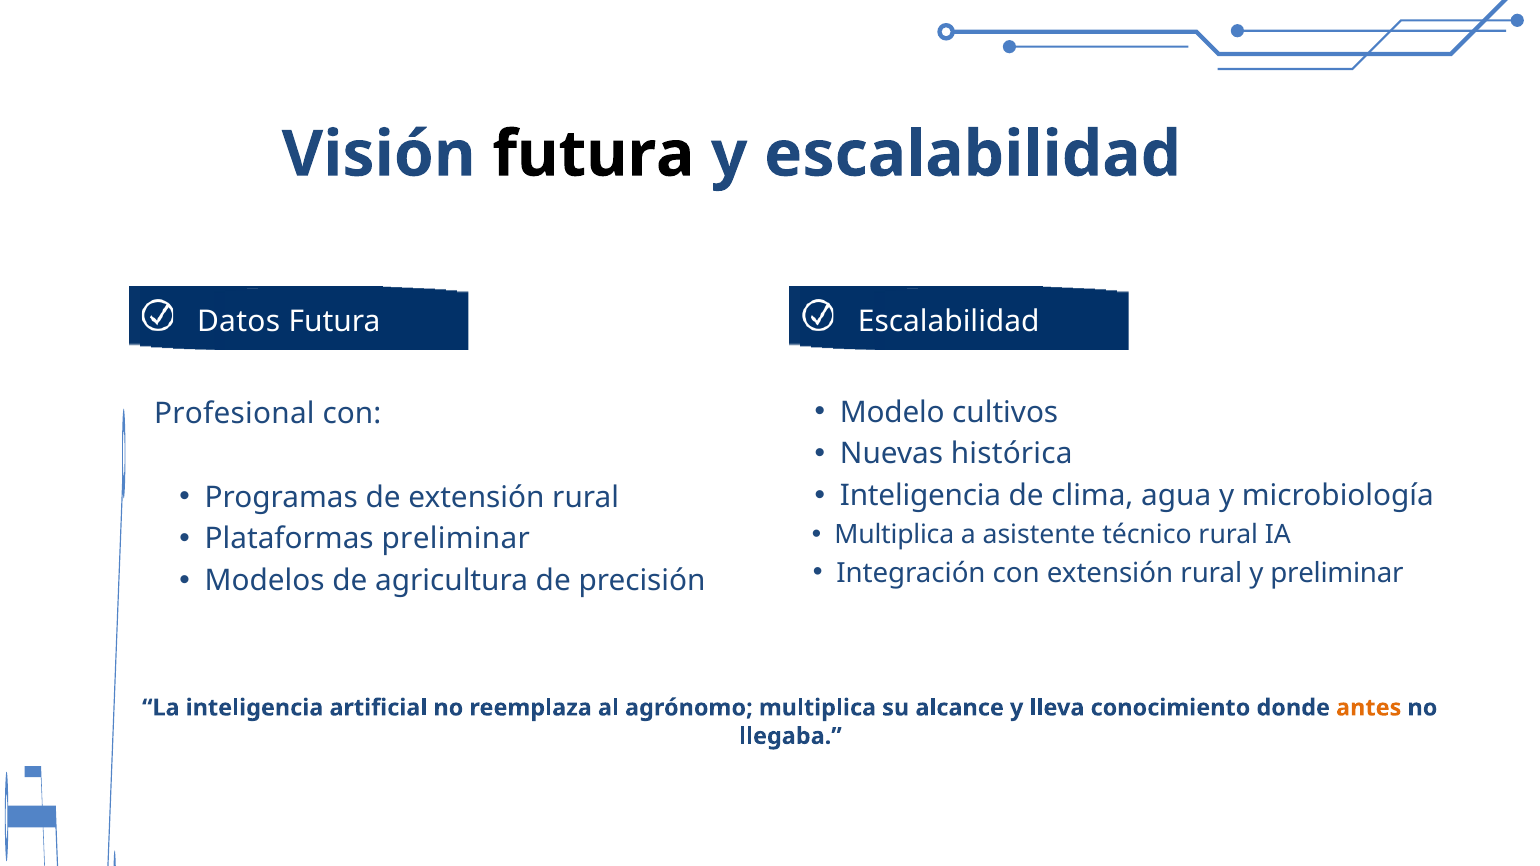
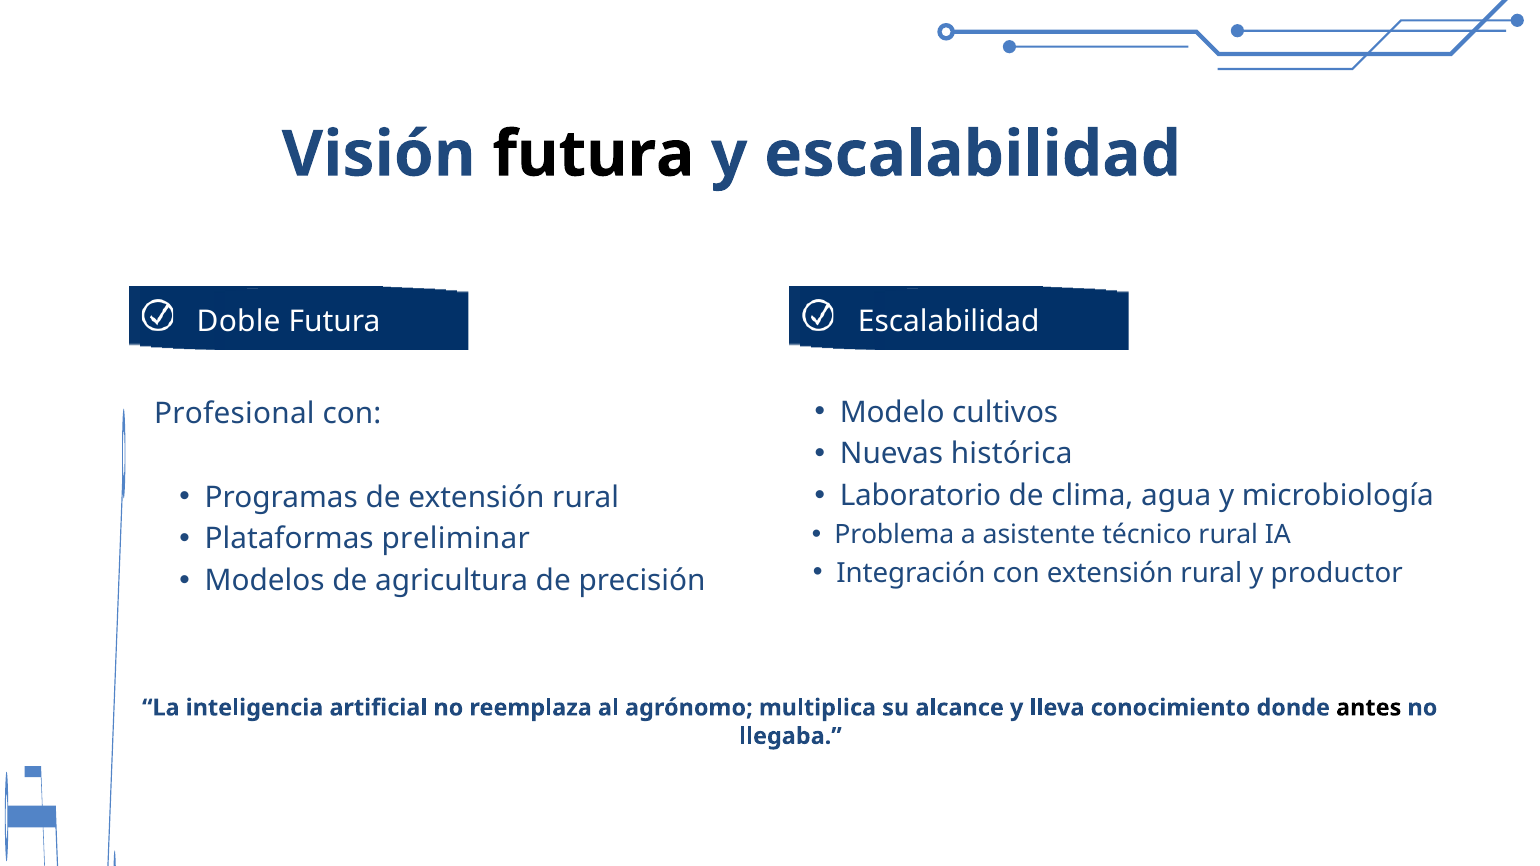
Datos: Datos -> Doble (239, 322)
Inteligencia: Inteligencia -> Laboratorio (921, 496)
Multiplica: Multiplica -> Problema (894, 535)
y preliminar: preliminar -> productor (1337, 573)
antes colour: orange -> black (1369, 708)
